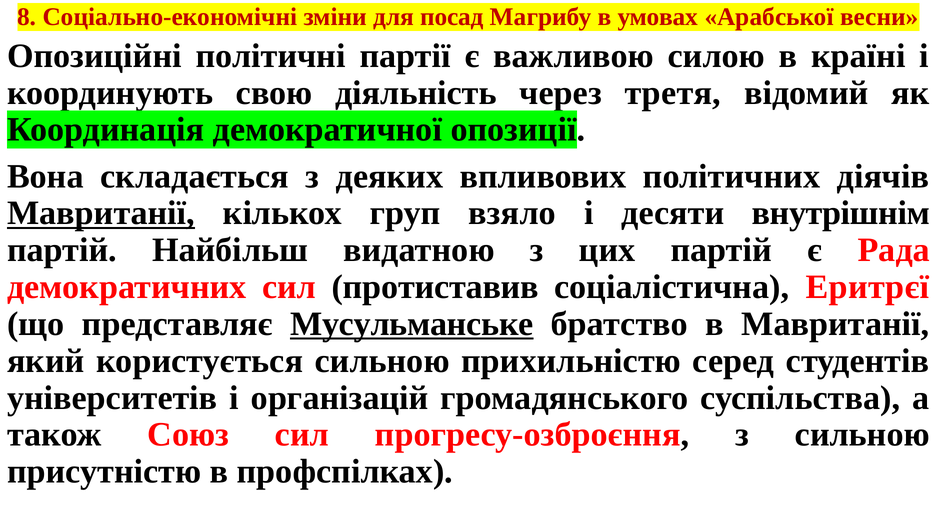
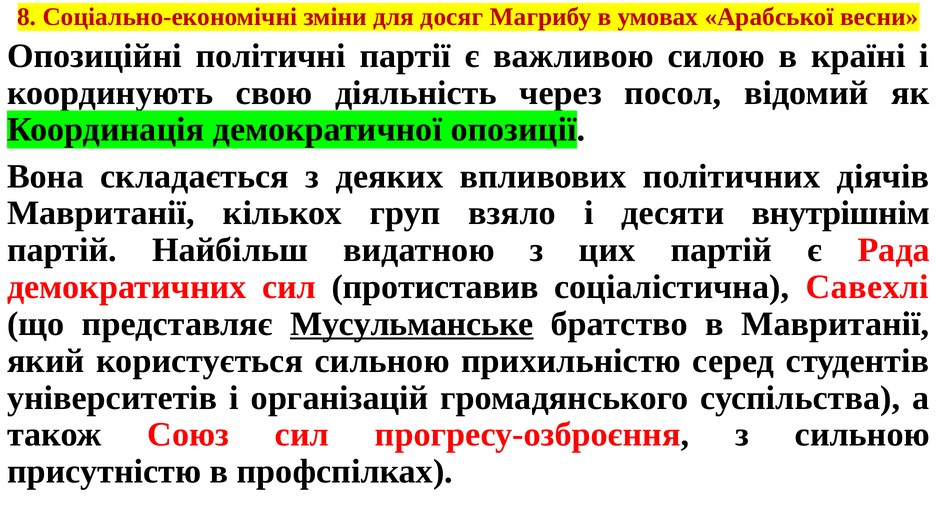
посад: посад -> досяг (452, 17)
третя: третя -> посол (673, 93)
Мавританії underline: present -> none (101, 213)
Еритрєї: Еритрєї -> Савехлі (867, 287)
